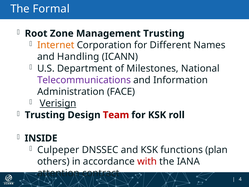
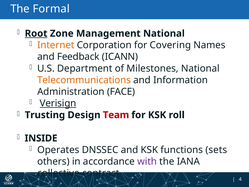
Root underline: none -> present (36, 33)
Management Trusting: Trusting -> National (164, 33)
Different: Different -> Covering (170, 45)
Handling: Handling -> Feedback (78, 57)
Telecommunications colour: purple -> orange (84, 80)
Culpeper: Culpeper -> Operates (58, 150)
plan: plan -> sets (216, 150)
with colour: red -> purple (147, 161)
attention: attention -> collective (58, 173)
